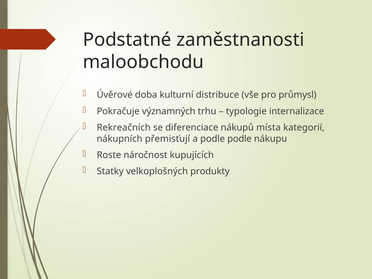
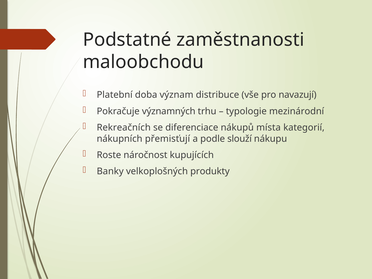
Úvěrové: Úvěrové -> Platební (115, 95)
kulturní: kulturní -> význam (177, 95)
průmysl: průmysl -> navazují (298, 95)
internalizace: internalizace -> mezinárodní (297, 111)
podle podle: podle -> slouží (240, 139)
Statky: Statky -> Banky (110, 171)
